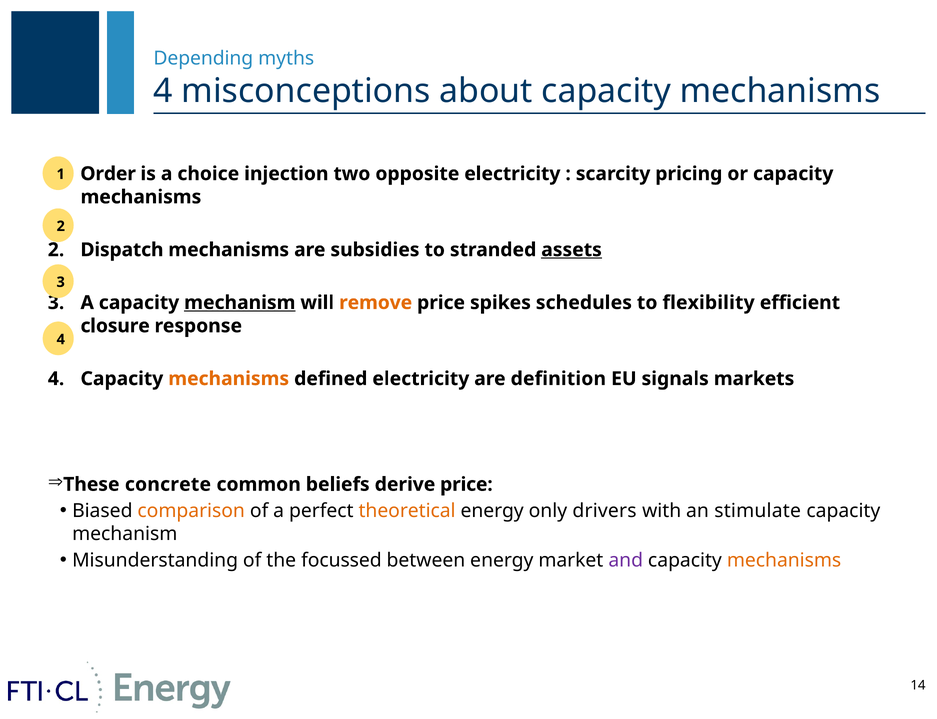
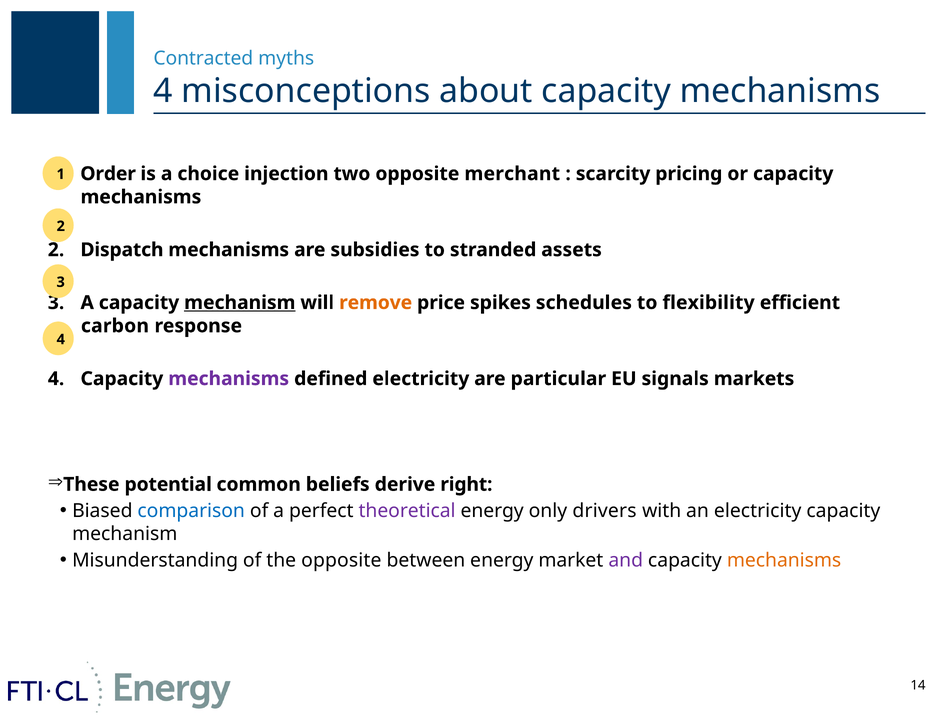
Depending: Depending -> Contracted (203, 58)
opposite electricity: electricity -> merchant (512, 174)
assets underline: present -> none (572, 250)
closure: closure -> carbon (115, 326)
mechanisms colour: orange -> purple (229, 379)
definition: definition -> particular (558, 379)
concrete: concrete -> potential (168, 484)
derive price: price -> right (466, 484)
comparison colour: orange -> blue (191, 511)
theoretical colour: orange -> purple (407, 511)
an stimulate: stimulate -> electricity (758, 511)
the focussed: focussed -> opposite (341, 561)
